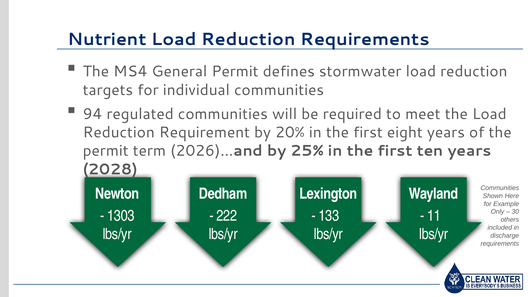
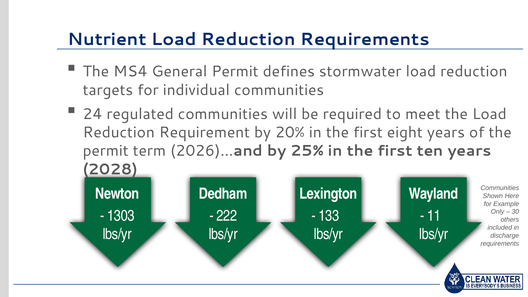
94: 94 -> 24 (92, 114)
